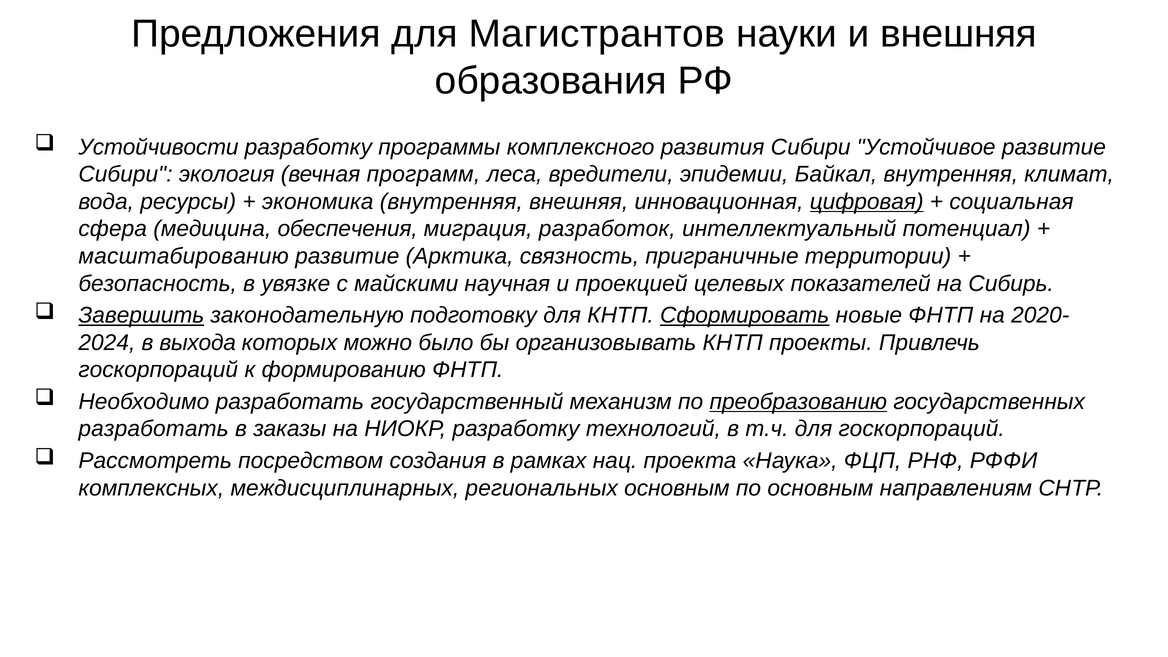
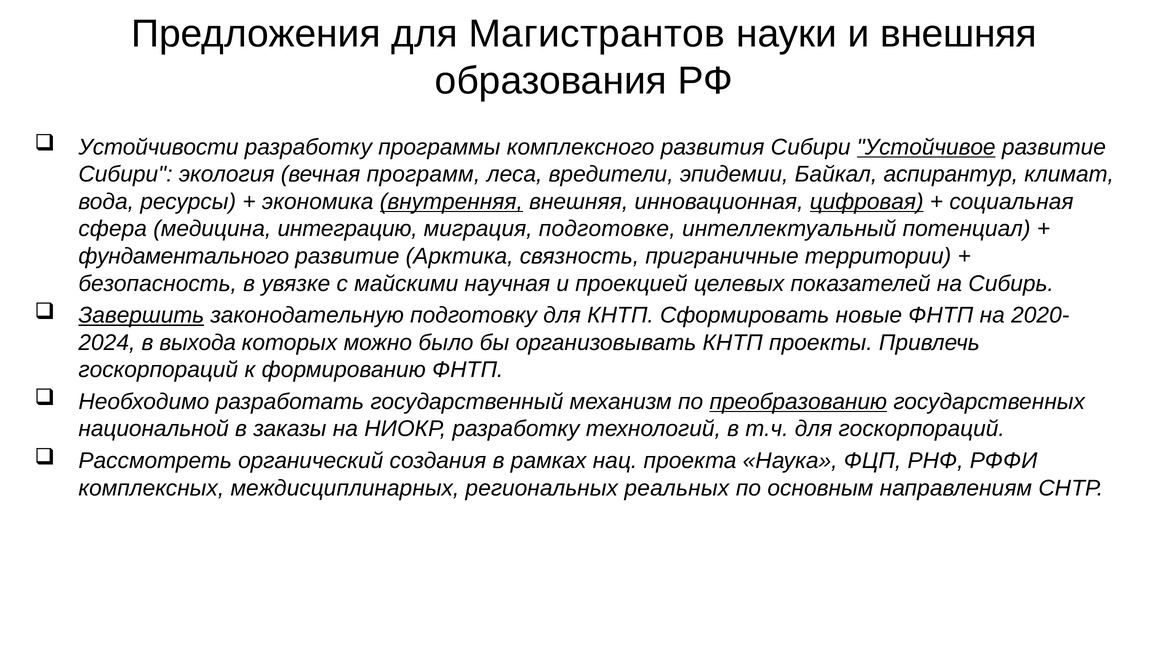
Устойчивое underline: none -> present (926, 147)
Байкал внутренняя: внутренняя -> аспирантур (951, 174)
внутренняя underline: none -> present (451, 202)
обеспечения: обеспечения -> интеграцию (348, 229)
разработок: разработок -> подготовке (607, 229)
масштабированию: масштабированию -> фундаментального (184, 256)
Сформировать underline: present -> none (745, 315)
разработать: разработать -> национальной (154, 429)
посредством: посредством -> органический (311, 461)
региональных основным: основным -> реальных (677, 488)
